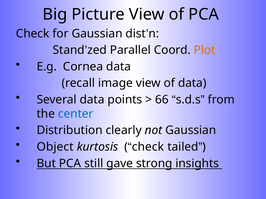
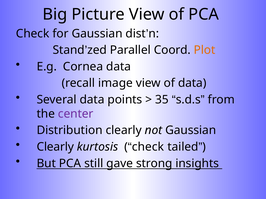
66: 66 -> 35 (162, 100)
center colour: blue -> purple (76, 114)
Object: Object -> Clearly (55, 147)
